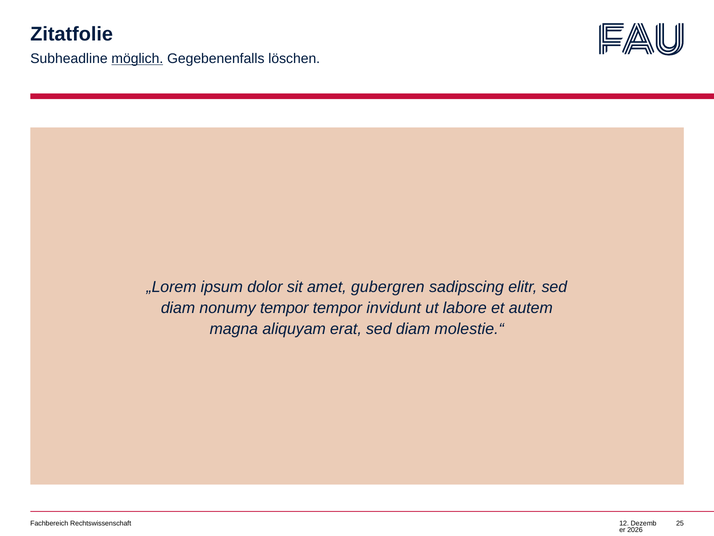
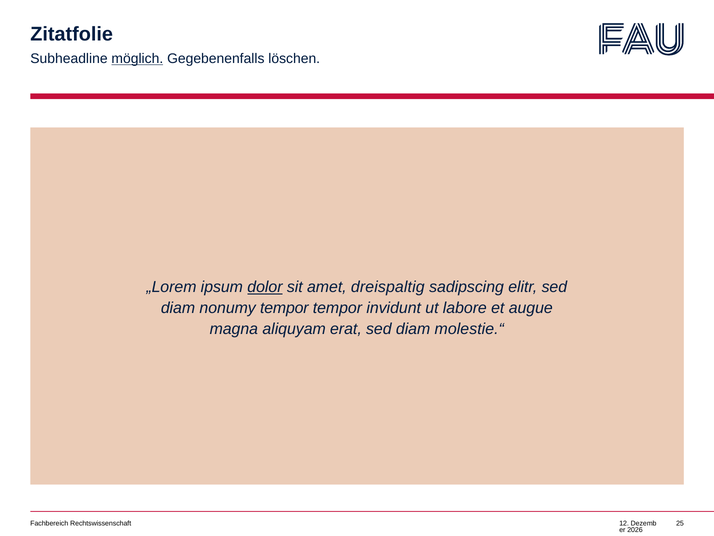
dolor underline: none -> present (265, 287)
gubergren: gubergren -> dreispaltig (388, 287)
autem: autem -> augue (531, 308)
